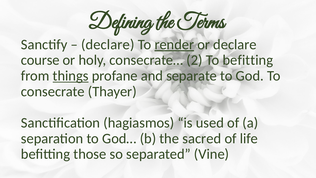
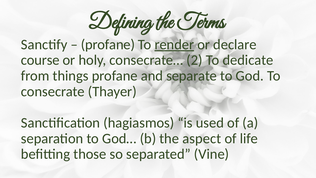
declare: declare -> profane (108, 44)
To befitting: befitting -> dedicate (248, 60)
things underline: present -> none (71, 76)
sacred: sacred -> aspect (202, 138)
